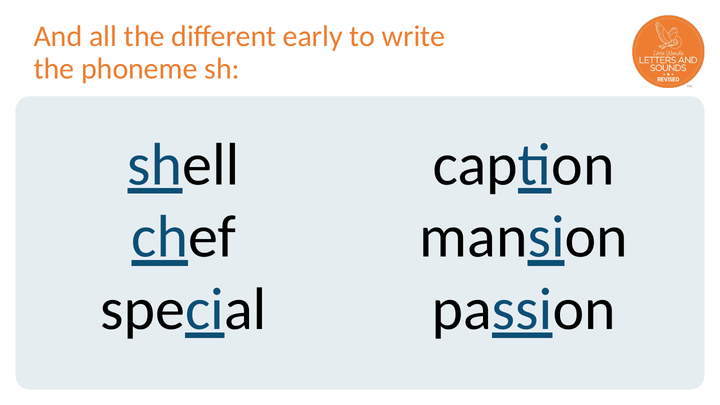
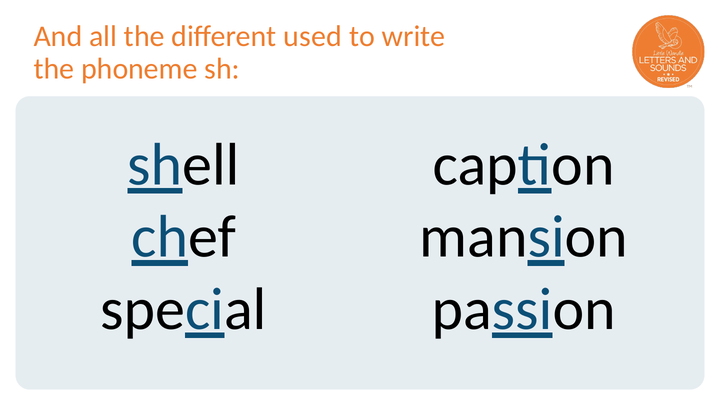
early: early -> used (313, 36)
